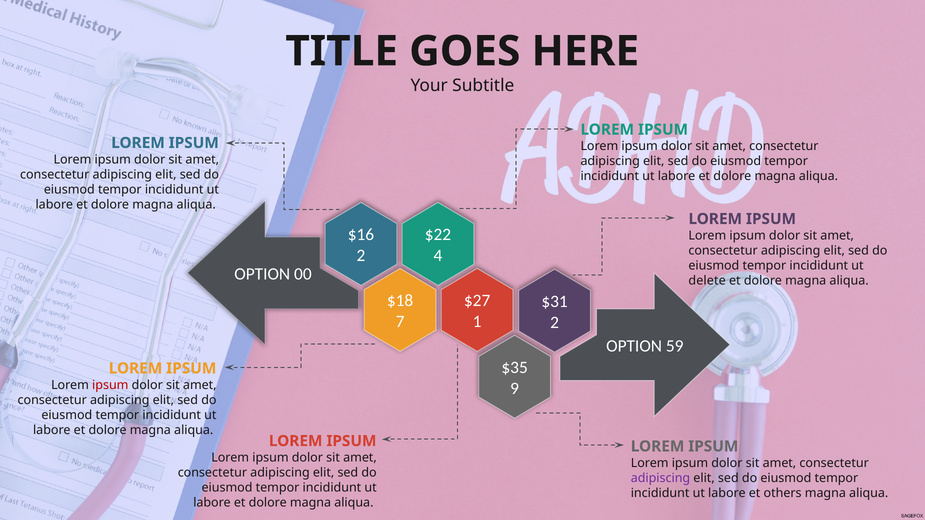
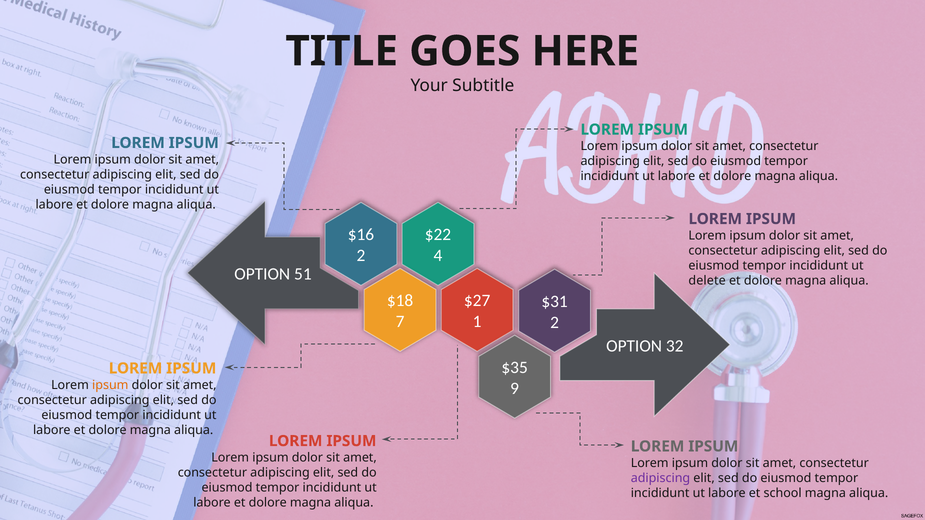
00: 00 -> 51 (303, 274)
59: 59 -> 32 (675, 346)
ipsum colour: red -> orange (110, 385)
others: others -> school (783, 493)
